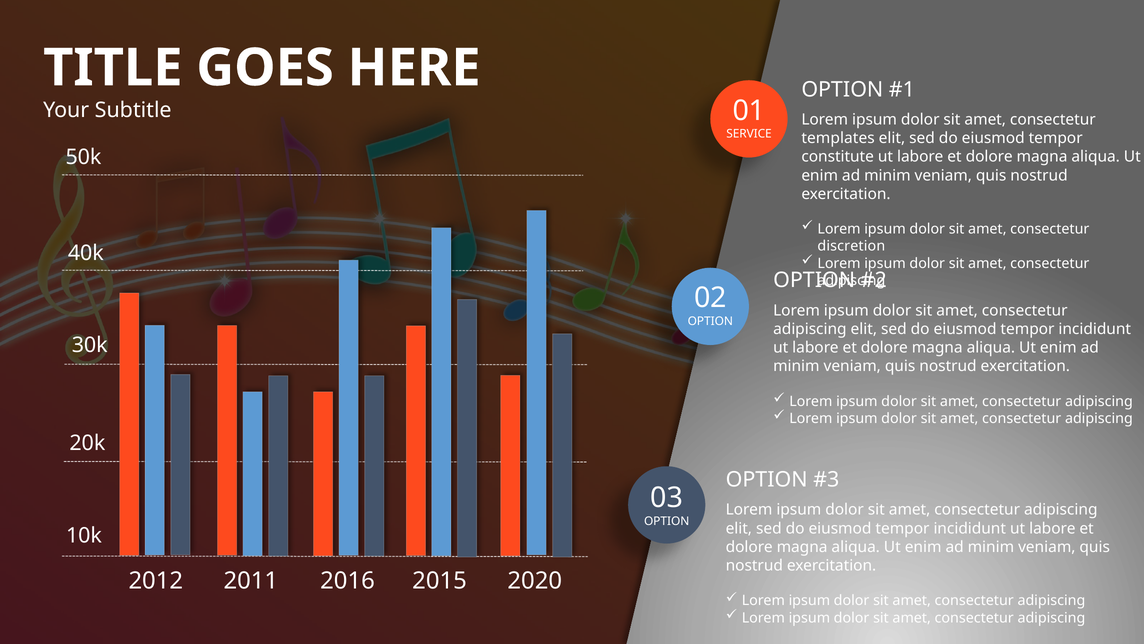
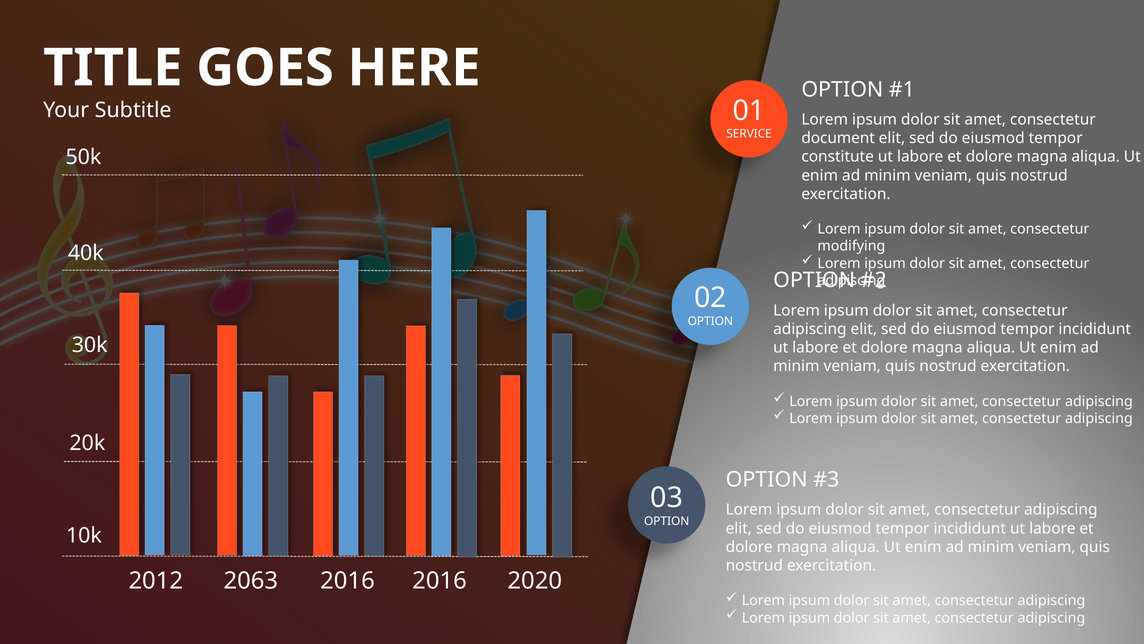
templates: templates -> document (838, 138)
discretion: discretion -> modifying (851, 246)
2011: 2011 -> 2063 (251, 580)
2016 2015: 2015 -> 2016 (440, 580)
